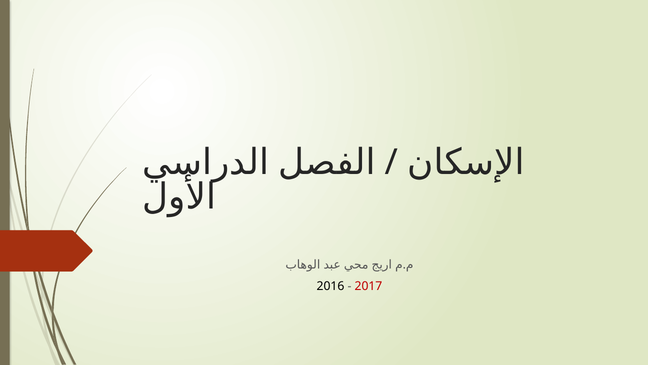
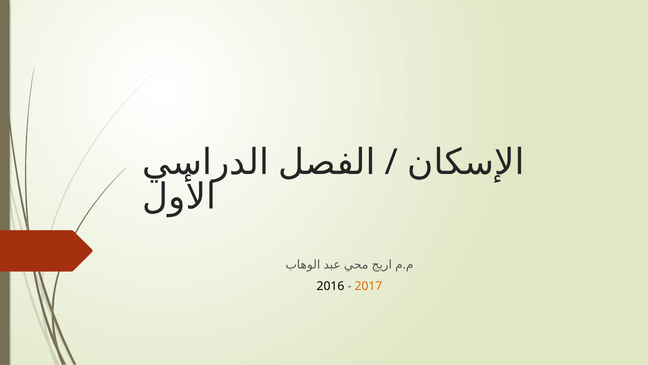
2017 colour: red -> orange (368, 286)
